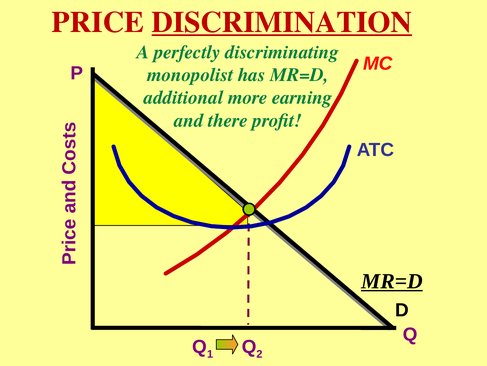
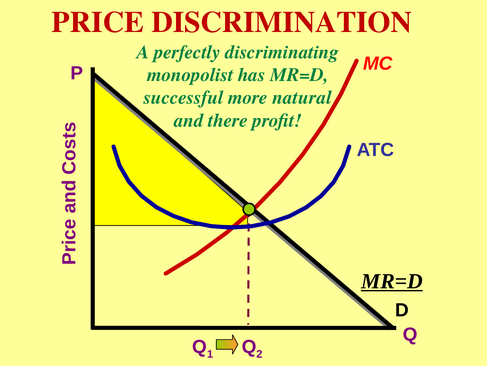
DISCRIMINATION underline: present -> none (282, 22)
additional: additional -> successful (184, 97)
earning: earning -> natural (302, 97)
